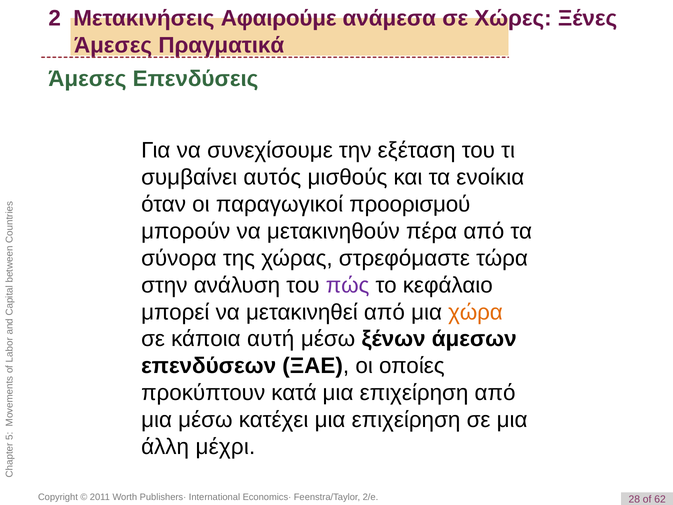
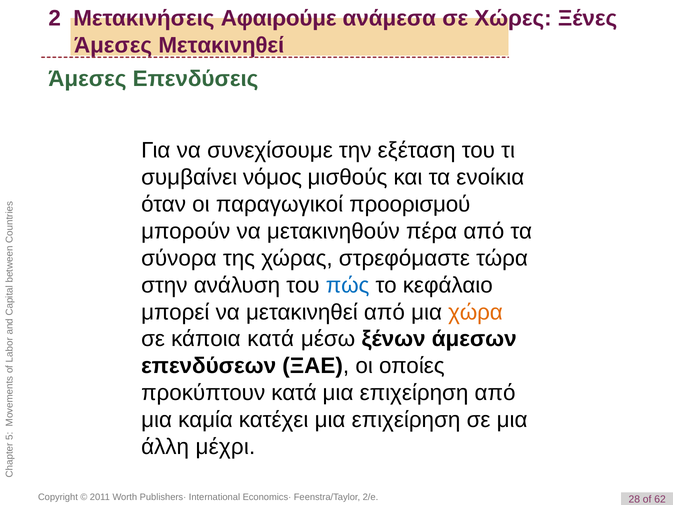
Άμεσες Πραγματικά: Πραγματικά -> Μετακινηθεί (221, 45)
αυτός: αυτός -> νόμος (272, 177)
πώς colour: purple -> blue (348, 285)
κάποια αυτή: αυτή -> κατά (271, 339)
μια μέσω: μέσω -> καμία (205, 420)
